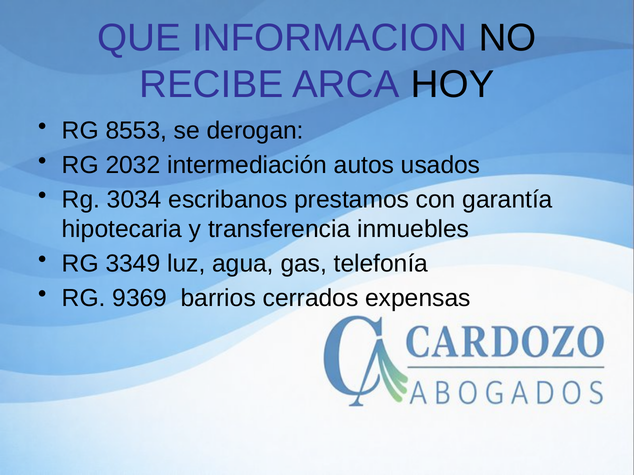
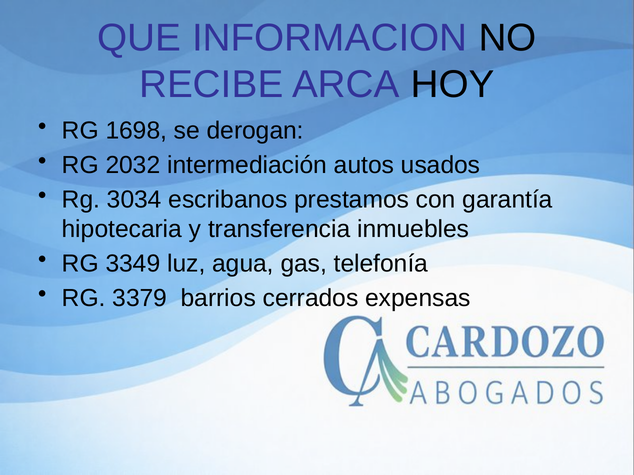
8553: 8553 -> 1698 (136, 131)
9369: 9369 -> 3379 (140, 298)
